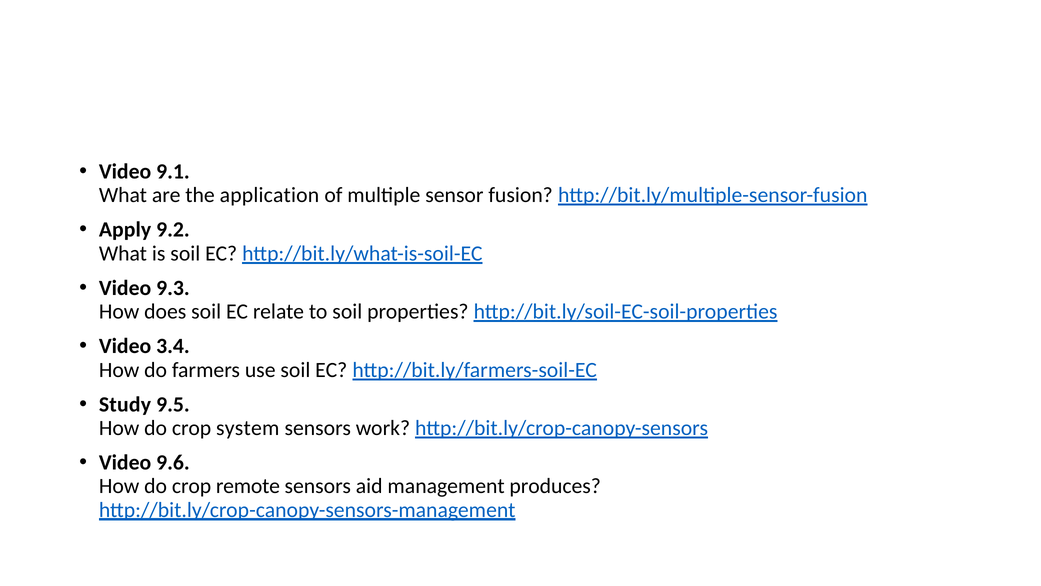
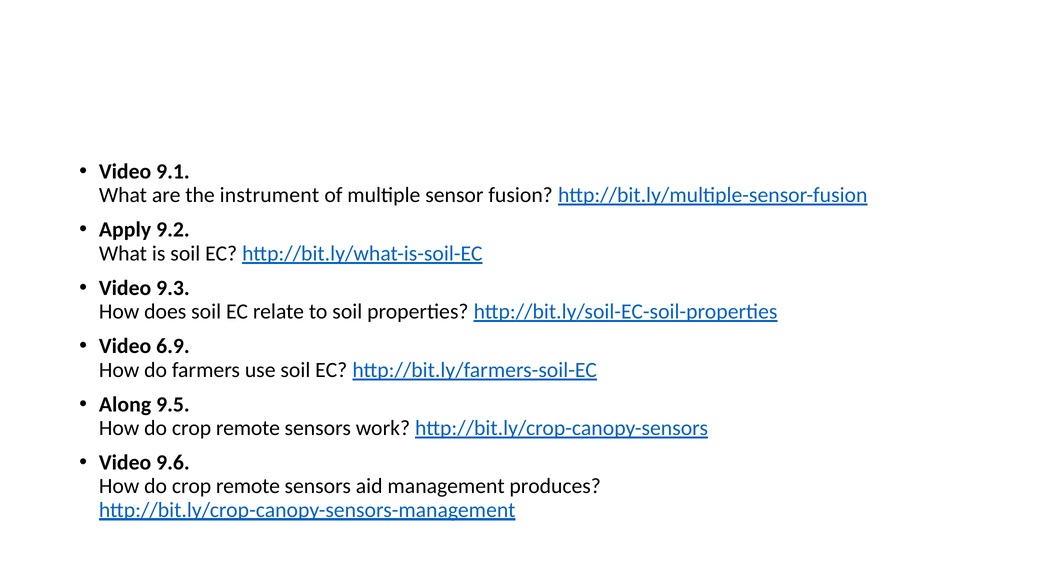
application: application -> instrument (269, 195)
3.4: 3.4 -> 6.9 (173, 346)
Study: Study -> Along (125, 404)
system: system -> remote (248, 428)
